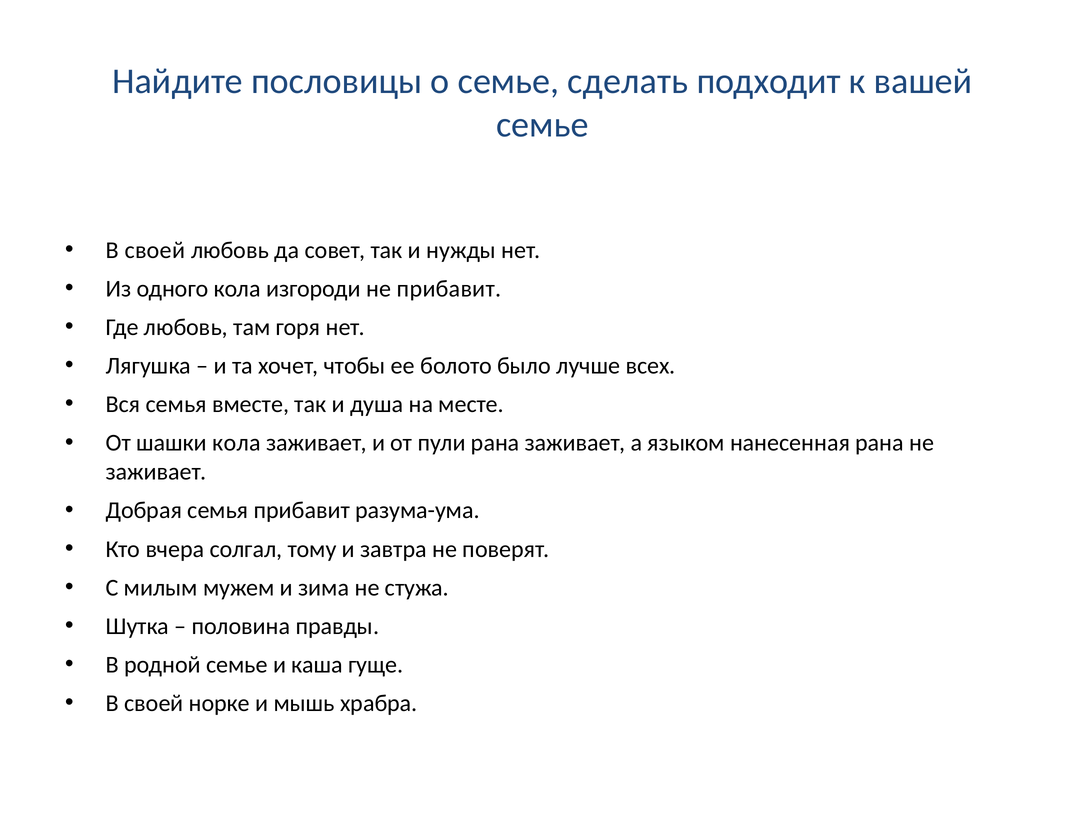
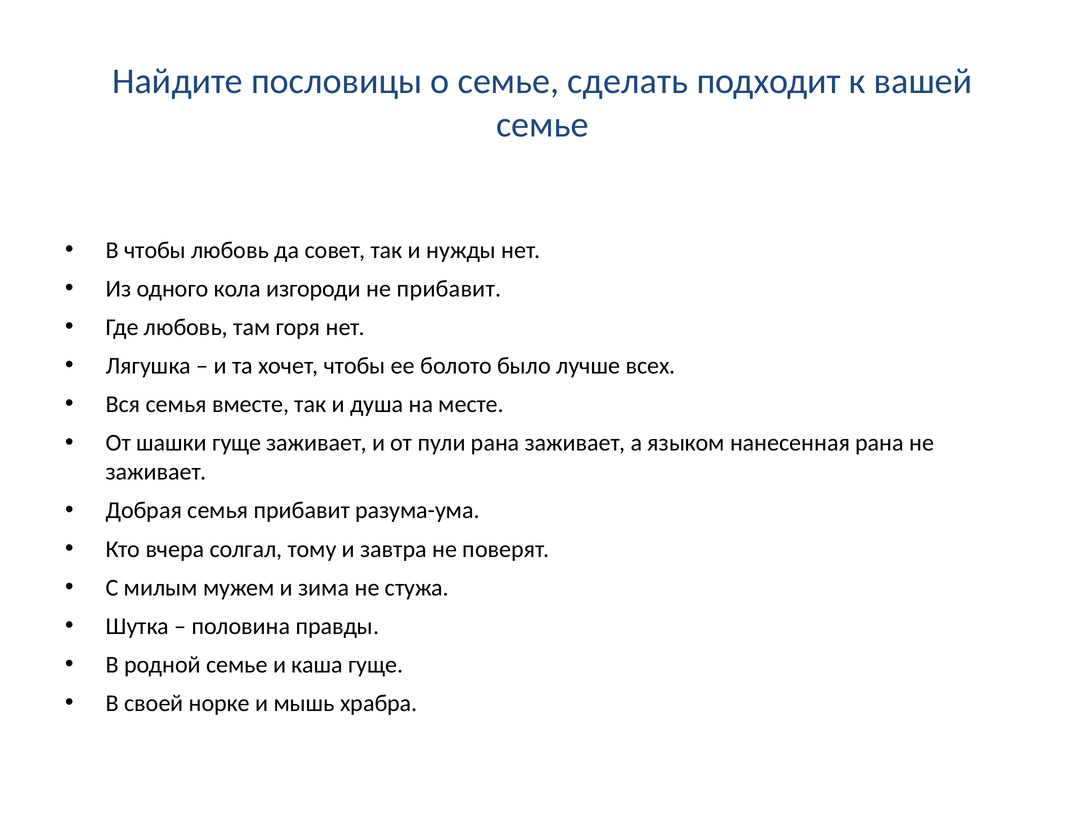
своей: своей -> чтобы (155, 250)
шашки кола: кола -> гуще (237, 443)
